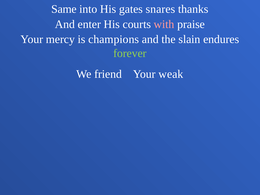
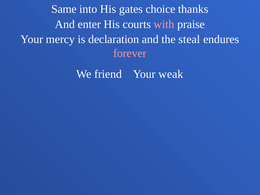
snares: snares -> choice (161, 9)
champions: champions -> declaration (114, 39)
slain: slain -> steal (189, 39)
forever colour: light green -> pink (130, 53)
